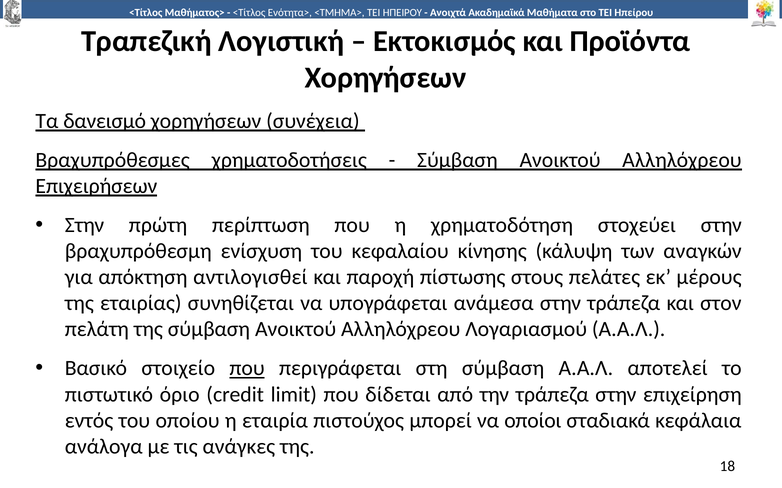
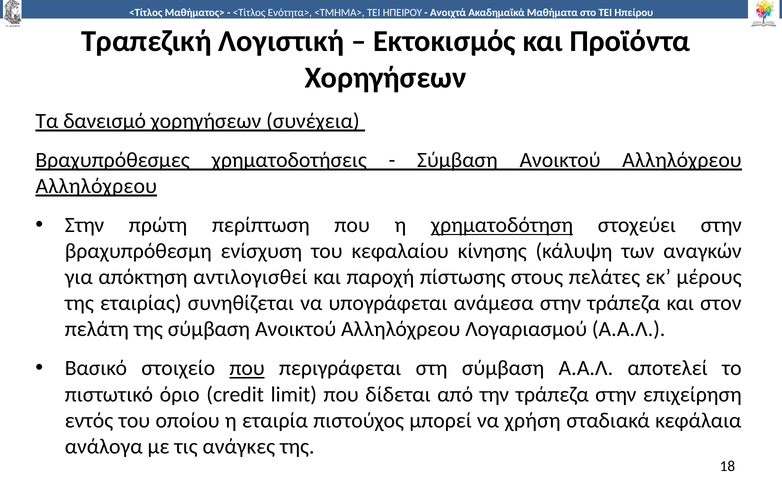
Επιχειρήσεων: Επιχειρήσεων -> Αλληλόχρεου (96, 186)
χρηματοδότηση underline: none -> present (502, 225)
οποίοι: οποίοι -> χρήση (533, 421)
